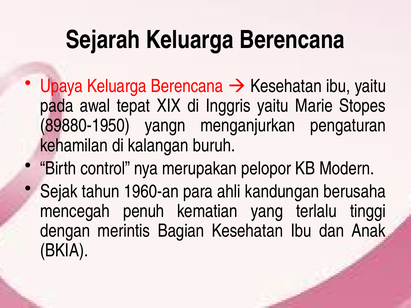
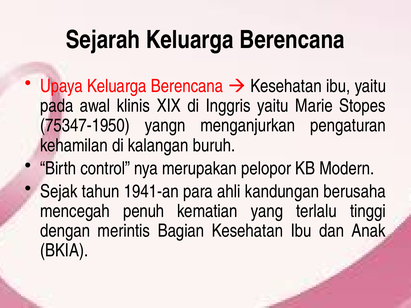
tepat: tepat -> klinis (133, 106)
89880-1950: 89880-1950 -> 75347-1950 (85, 126)
1960-an: 1960-an -> 1941-an (151, 191)
